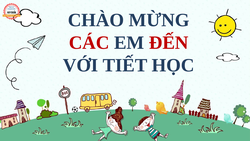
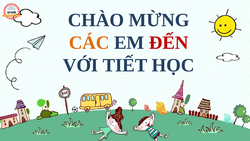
CÁC colour: red -> orange (89, 43)
